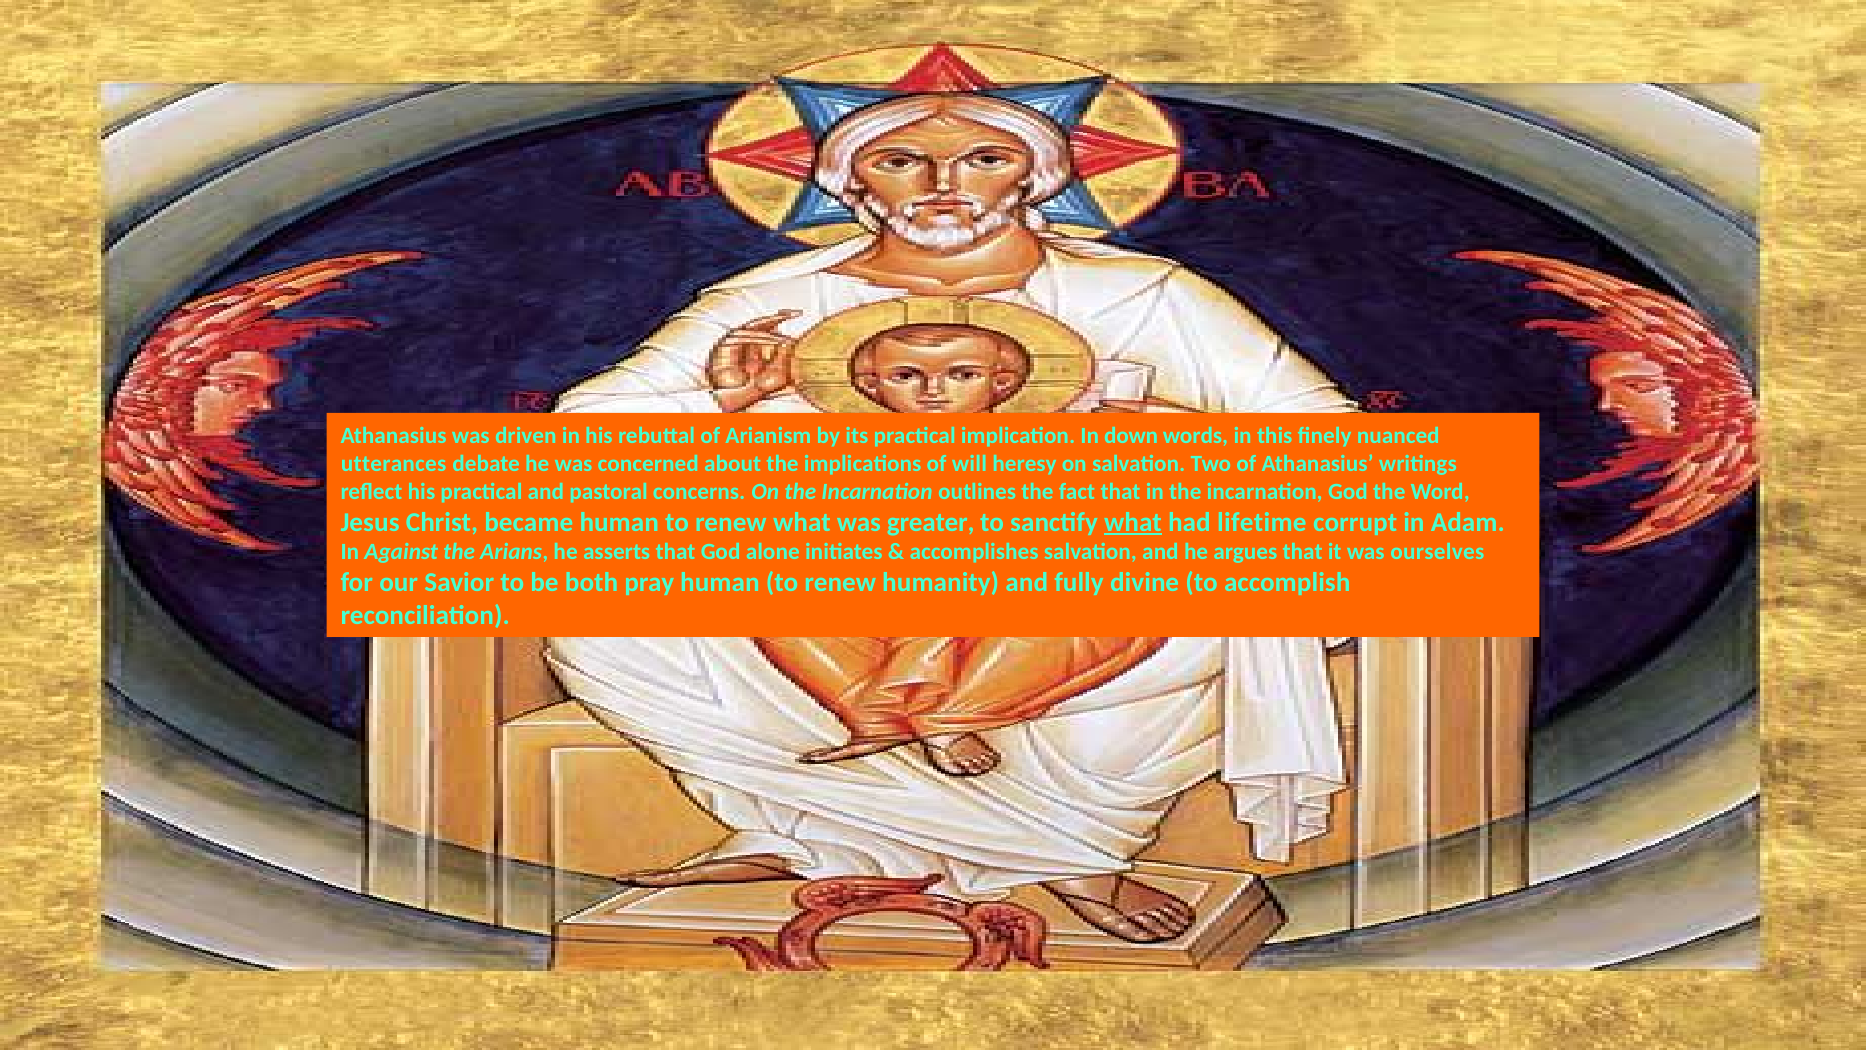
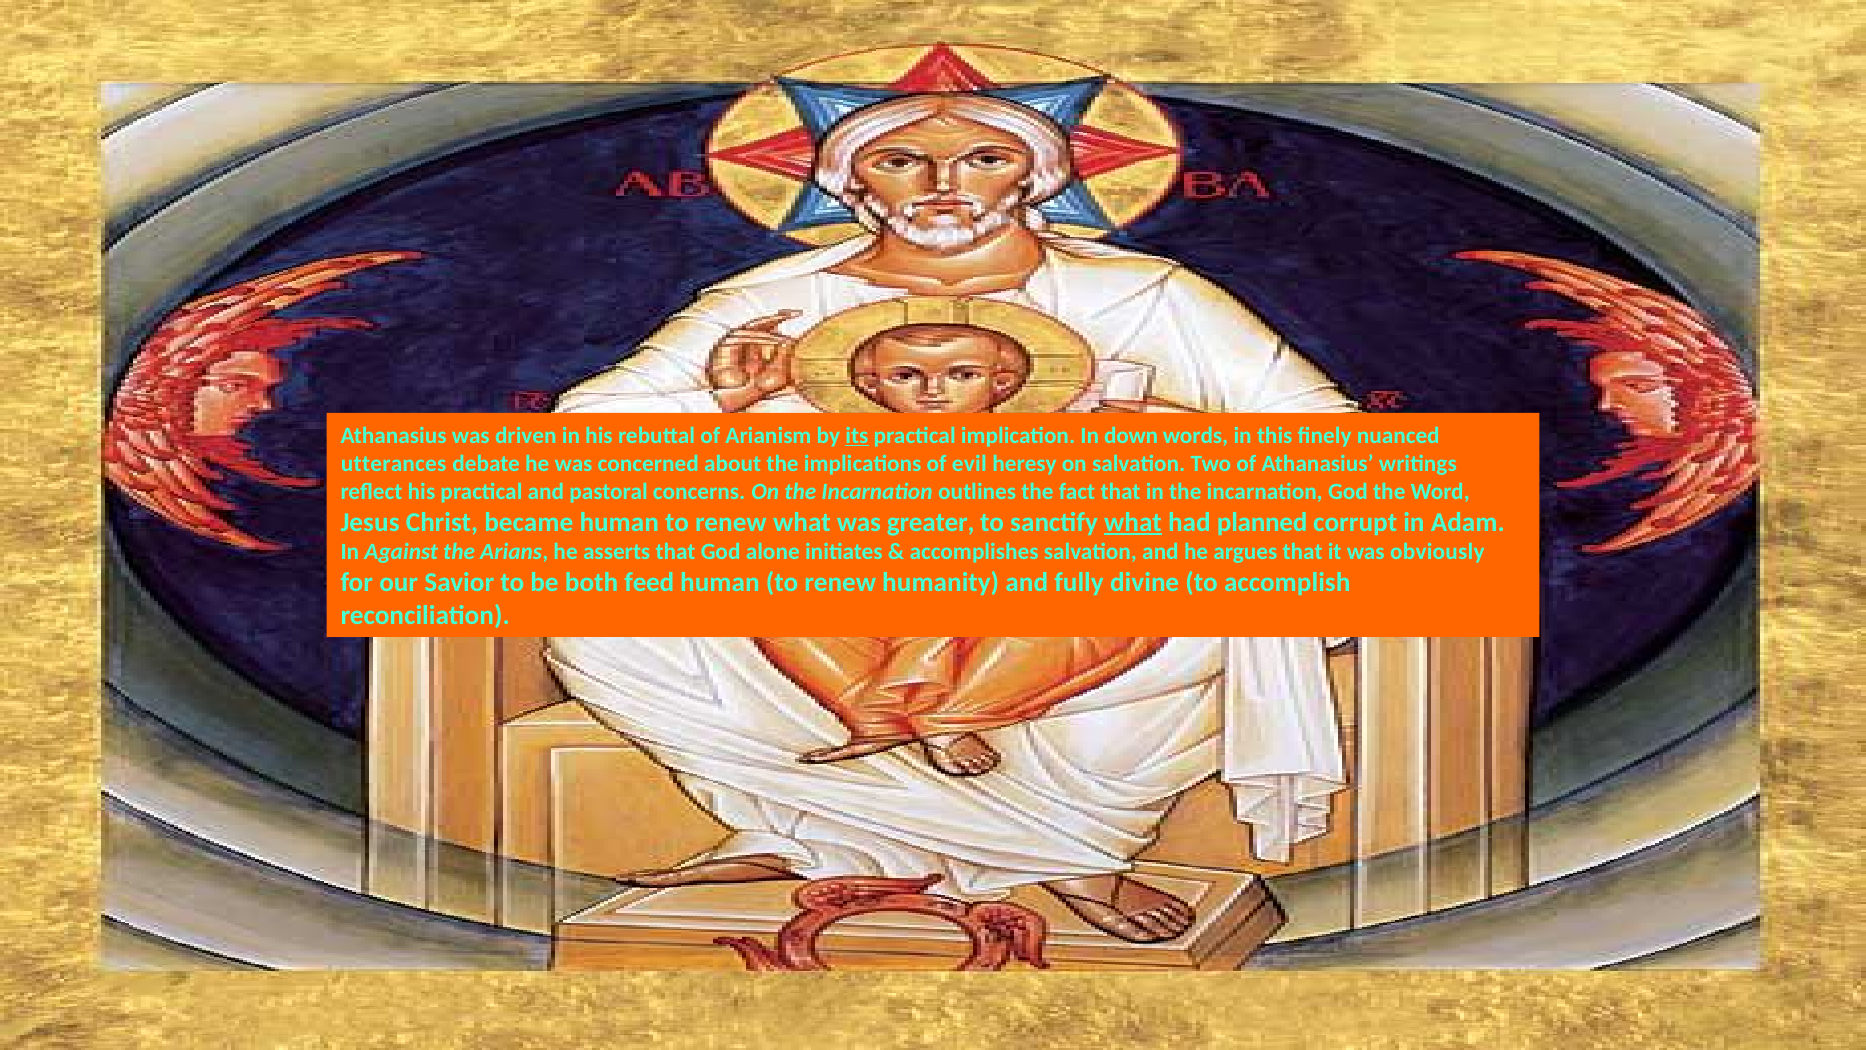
its underline: none -> present (857, 435)
will: will -> evil (969, 463)
lifetime: lifetime -> planned (1262, 522)
ourselves: ourselves -> obviously (1437, 552)
pray: pray -> feed (649, 583)
